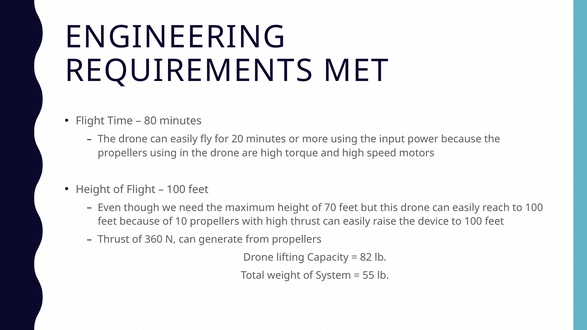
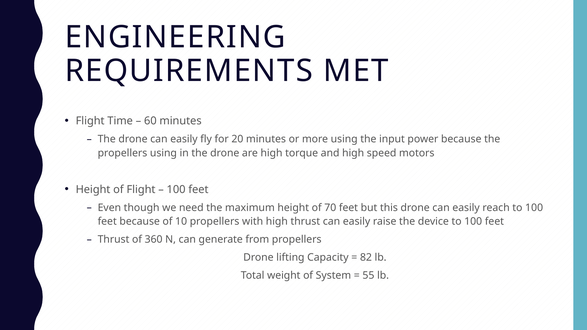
80: 80 -> 60 (150, 121)
